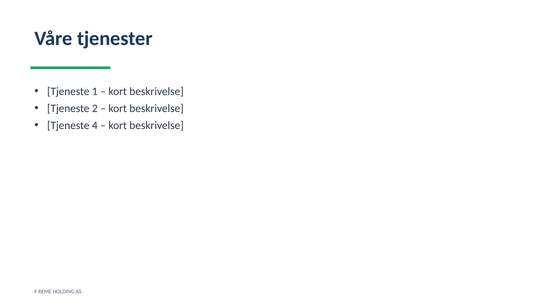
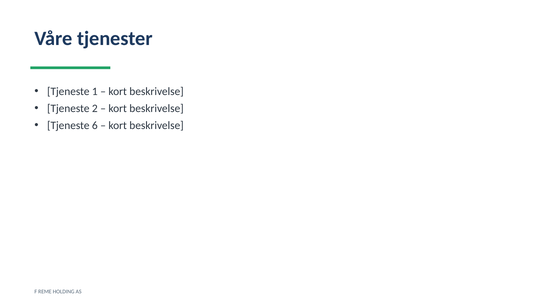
4: 4 -> 6 (95, 125)
